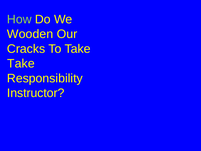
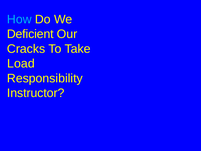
How colour: light green -> light blue (19, 19)
Wooden: Wooden -> Deficient (30, 34)
Take: Take -> Load (21, 63)
